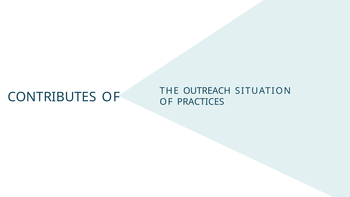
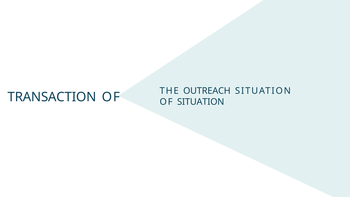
CONTRIBUTES: CONTRIBUTES -> TRANSACTION (52, 97)
OF PRACTICES: PRACTICES -> SITUATION (201, 102)
